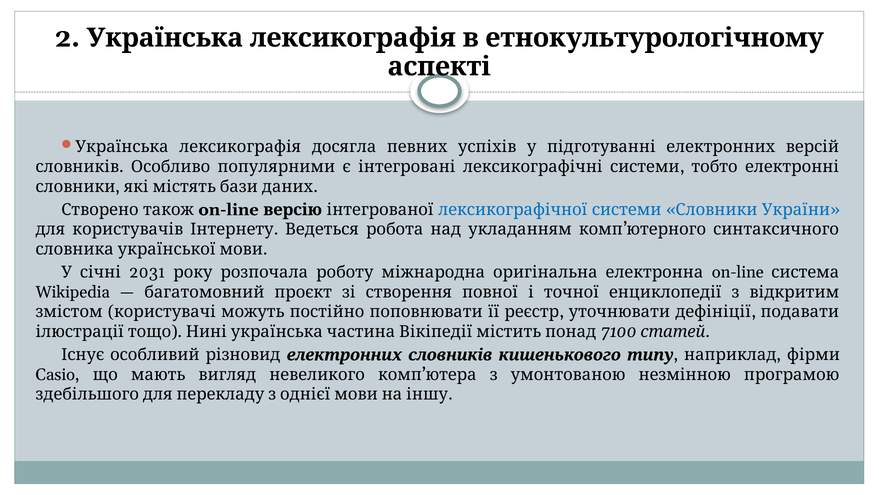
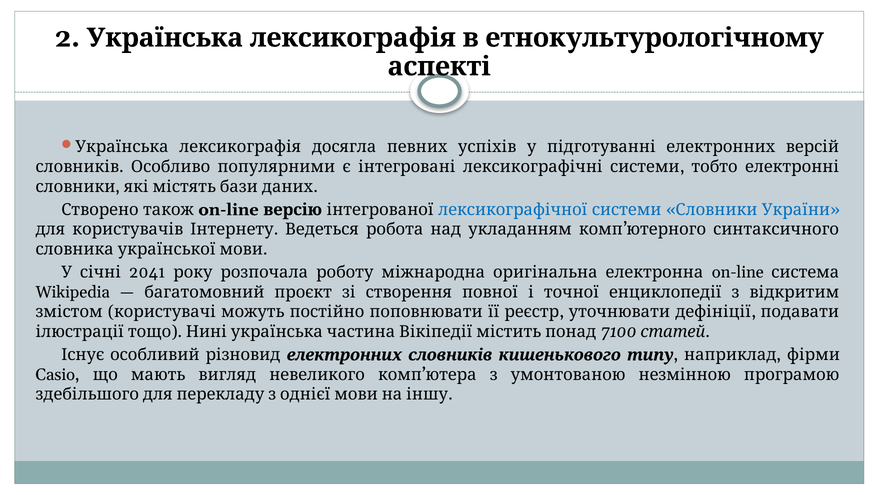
2031: 2031 -> 2041 (147, 272)
